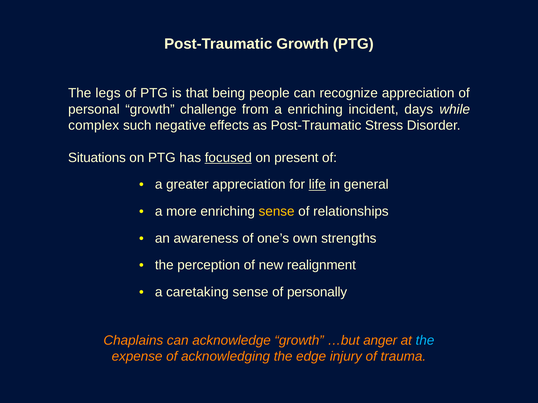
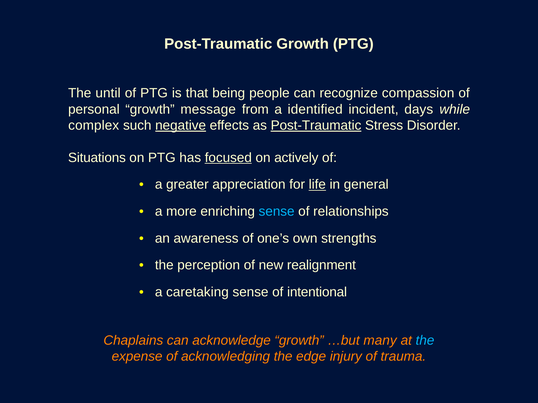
legs: legs -> until (108, 93)
recognize appreciation: appreciation -> compassion (418, 93)
challenge: challenge -> message (208, 109)
a enriching: enriching -> identified (315, 109)
negative underline: none -> present (181, 126)
Post-Traumatic underline: none -> present (316, 126)
present: present -> actively (296, 158)
sense colour: yellow -> light blue (277, 212)
personally: personally -> intentional (317, 292)
anger: anger -> many (380, 341)
